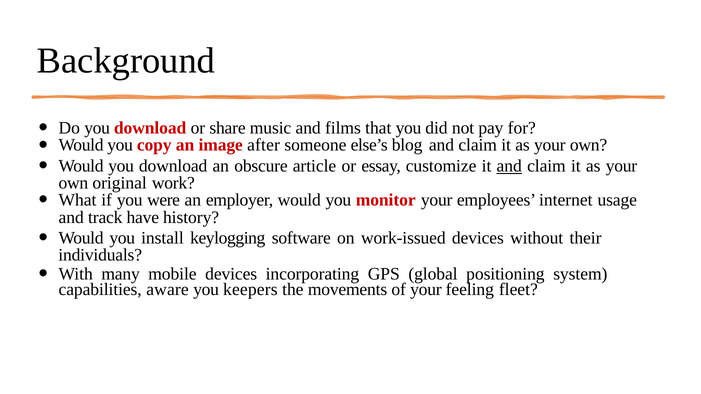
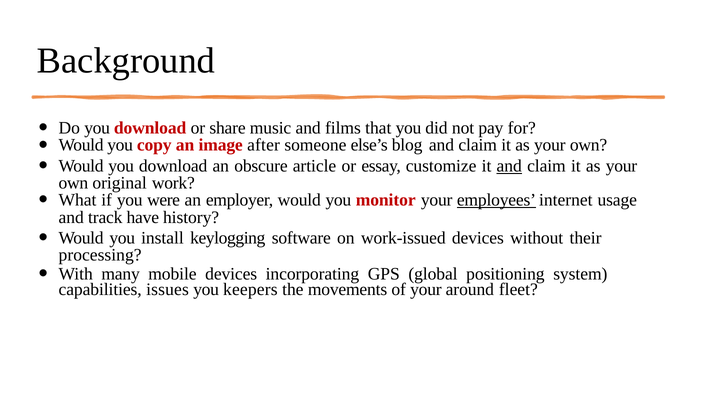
employees underline: none -> present (496, 200)
individuals: individuals -> processing (100, 255)
aware: aware -> issues (167, 290)
feeling: feeling -> around (470, 290)
